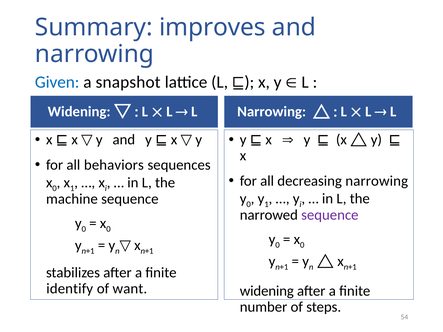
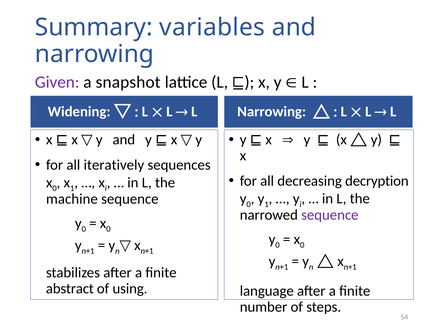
improves: improves -> variables (212, 27)
Given colour: blue -> purple (57, 82)
behaviors: behaviors -> iteratively (114, 165)
decreasing narrowing: narrowing -> decryption (377, 181)
identify: identify -> abstract (70, 289)
want: want -> using (130, 289)
widening: widening -> language (267, 291)
